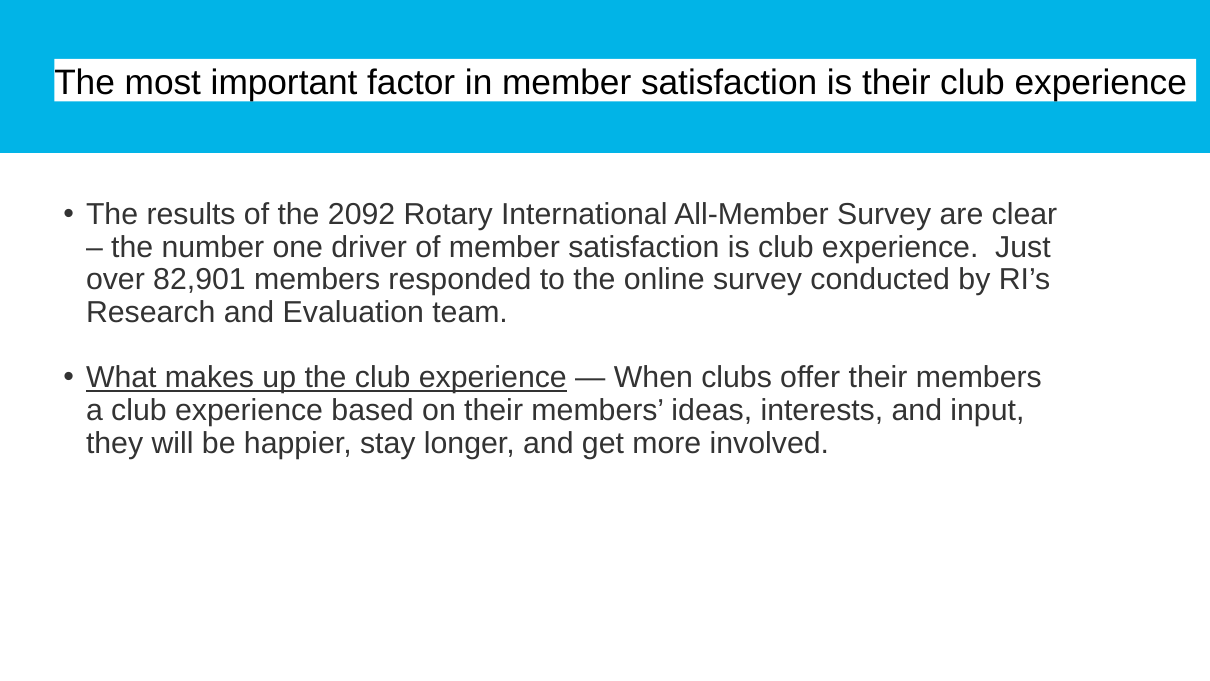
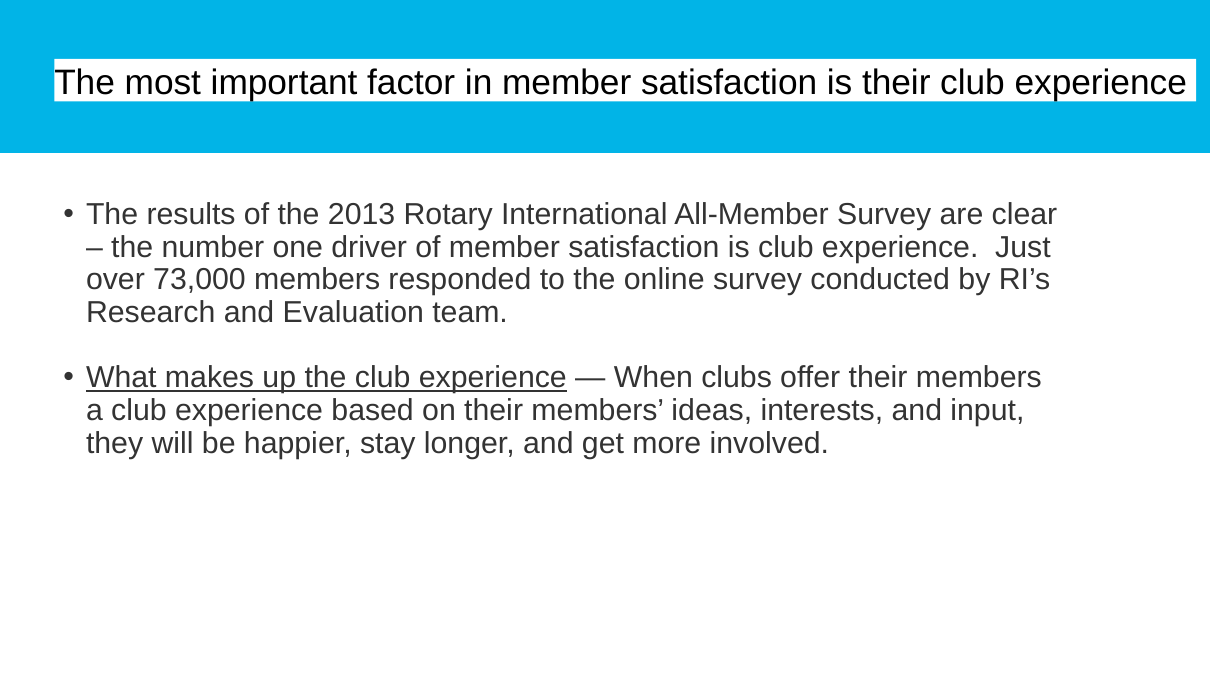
2092: 2092 -> 2013 (362, 214)
82,901: 82,901 -> 73,000 (199, 280)
